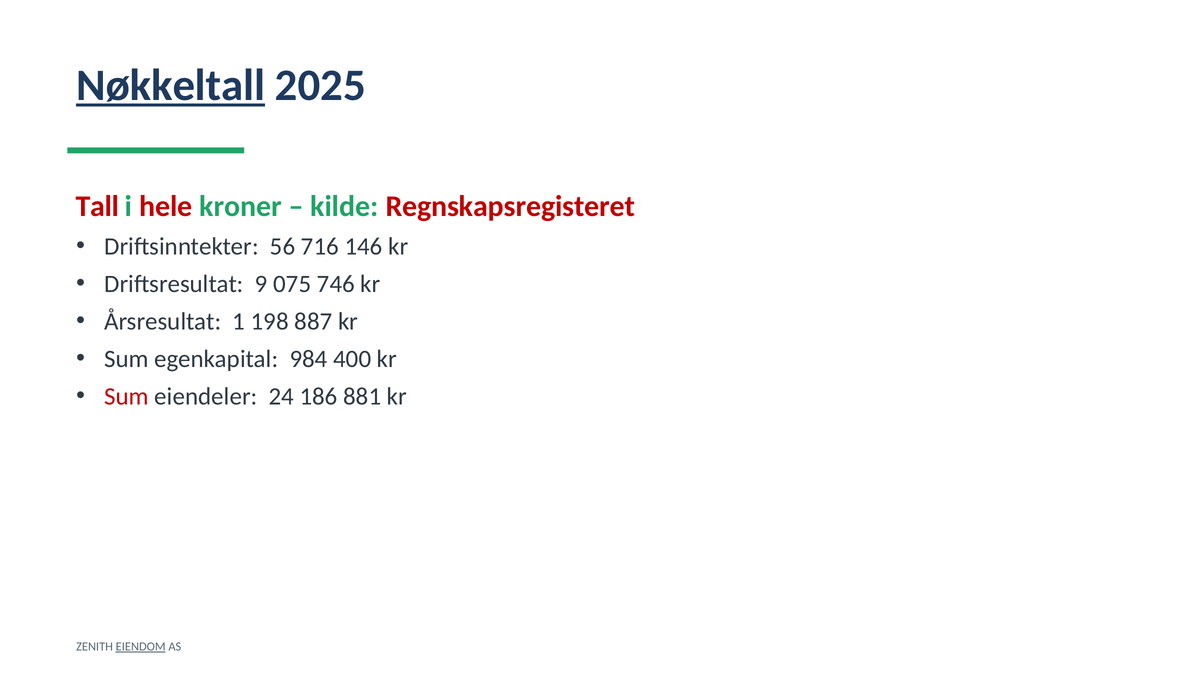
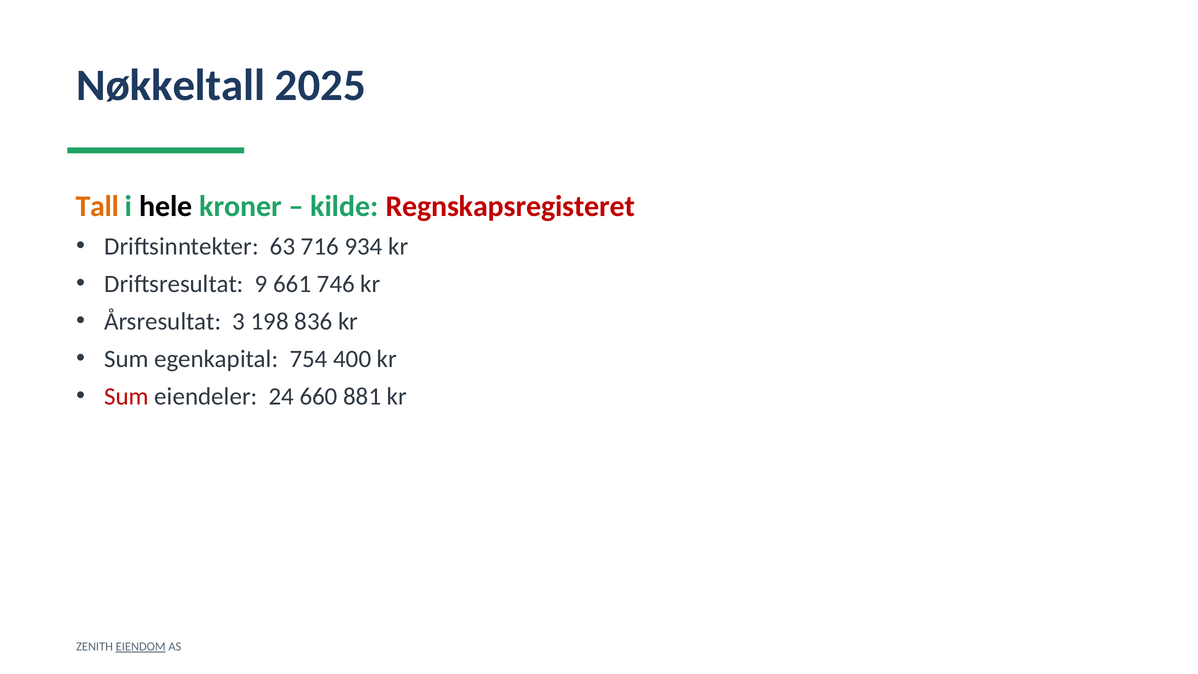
Nøkkeltall underline: present -> none (171, 86)
Tall colour: red -> orange (97, 206)
hele colour: red -> black (166, 206)
56: 56 -> 63 (283, 246)
146: 146 -> 934 (364, 246)
075: 075 -> 661 (292, 284)
1: 1 -> 3 (239, 321)
887: 887 -> 836 (313, 321)
984: 984 -> 754 (309, 359)
186: 186 -> 660 (319, 396)
